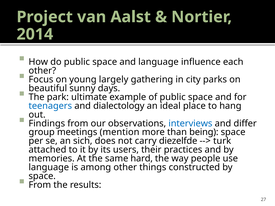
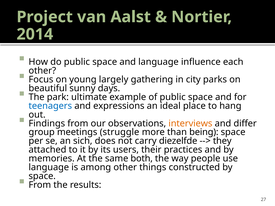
dialectology: dialectology -> expressions (119, 106)
interviews colour: blue -> orange (190, 124)
mention: mention -> struggle (120, 132)
turk: turk -> they (222, 141)
hard: hard -> both (142, 159)
